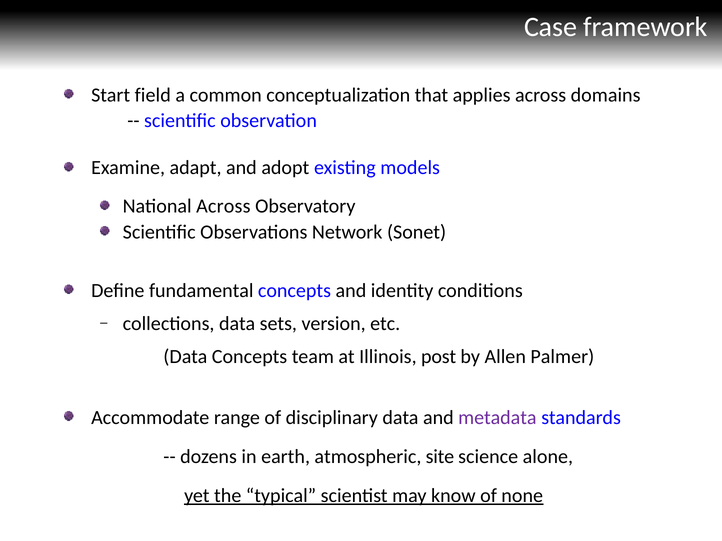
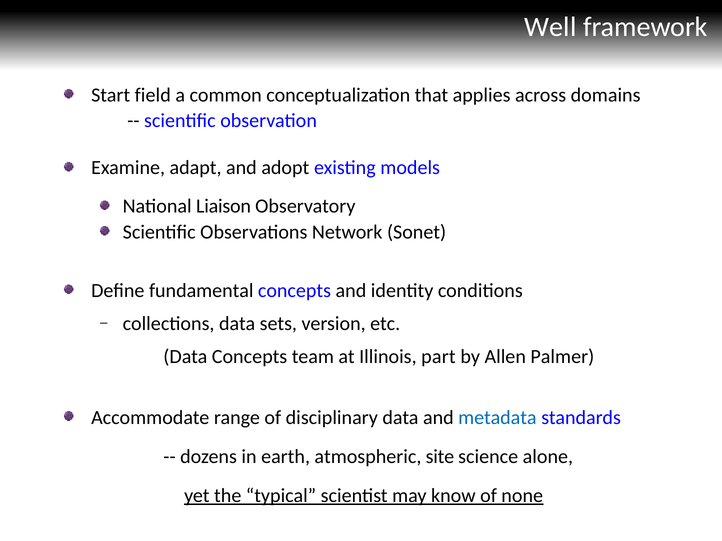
Case: Case -> Well (550, 27)
National Across: Across -> Liaison (224, 207)
post: post -> part (438, 357)
metadata colour: purple -> blue (497, 418)
